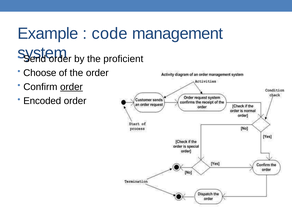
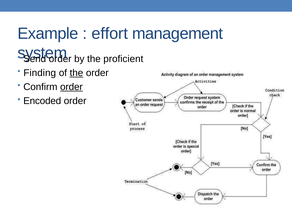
code: code -> effort (110, 34)
Choose: Choose -> Finding (40, 73)
the underline: none -> present (76, 73)
